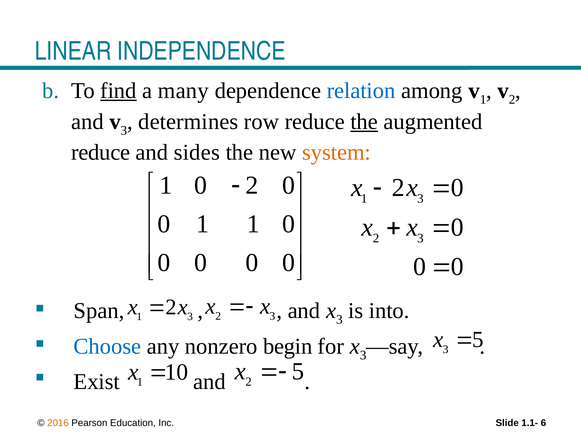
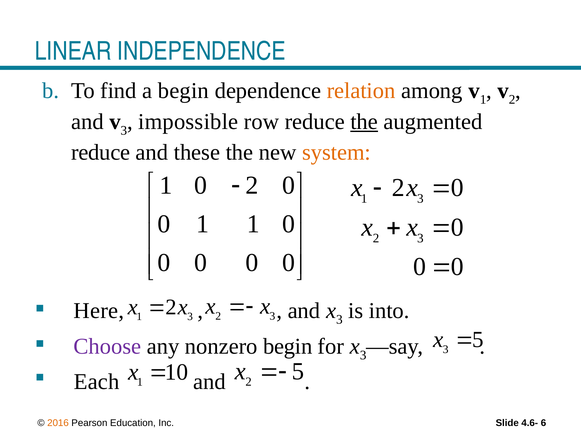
find underline: present -> none (118, 91)
a many: many -> begin (183, 91)
relation colour: blue -> orange (361, 91)
determines: determines -> impossible (188, 122)
sides: sides -> these (197, 152)
Span: Span -> Here (99, 311)
Choose colour: blue -> purple (107, 346)
Exist: Exist -> Each (97, 381)
1.1-: 1.1- -> 4.6- (530, 423)
